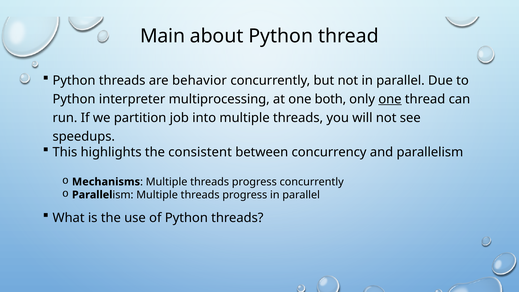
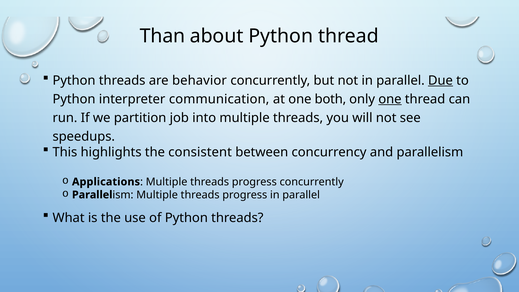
Main: Main -> Than (163, 36)
Due underline: none -> present (440, 80)
multiprocessing: multiprocessing -> communication (219, 99)
Mechanisms: Mechanisms -> Applications (106, 182)
